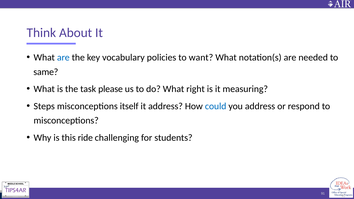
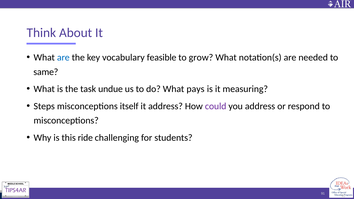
policies: policies -> feasible (162, 58)
want: want -> grow (201, 58)
please: please -> undue (111, 89)
right: right -> pays (195, 89)
could colour: blue -> purple (216, 106)
